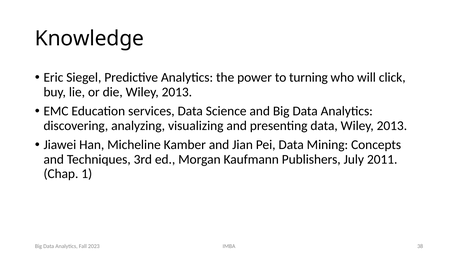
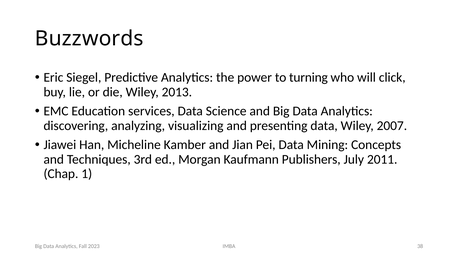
Knowledge: Knowledge -> Buzzwords (89, 38)
data Wiley 2013: 2013 -> 2007 (392, 125)
